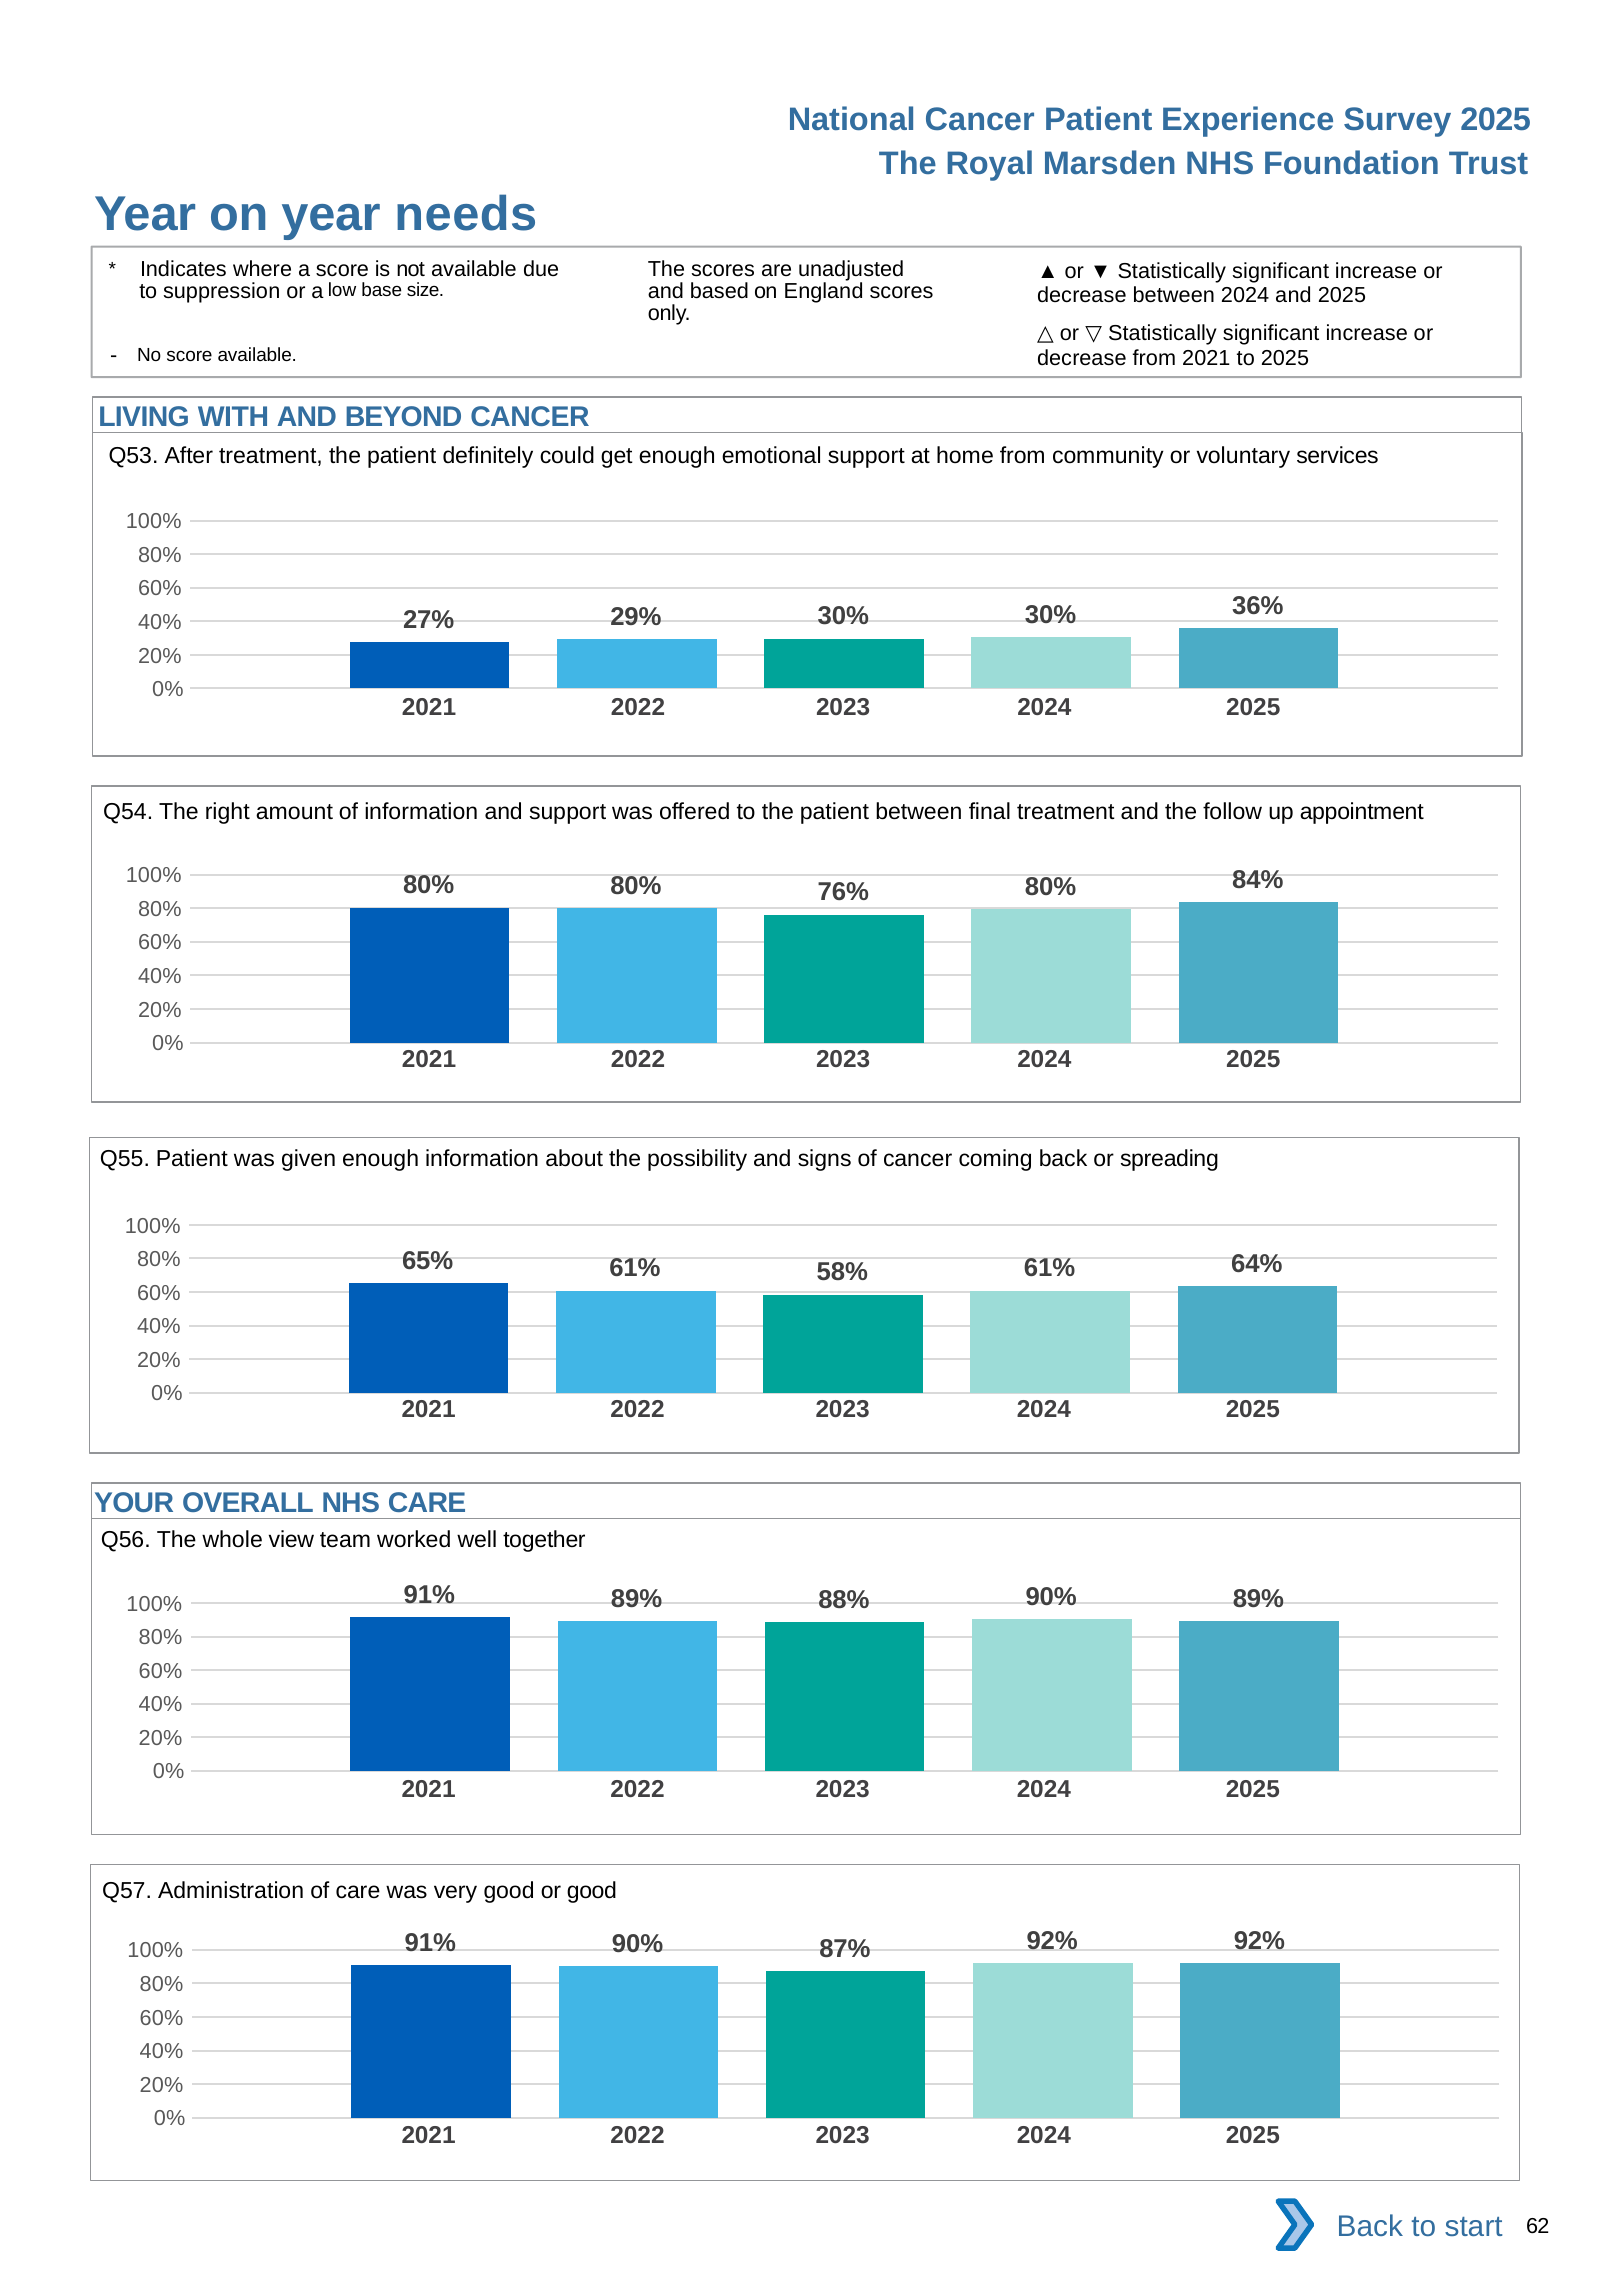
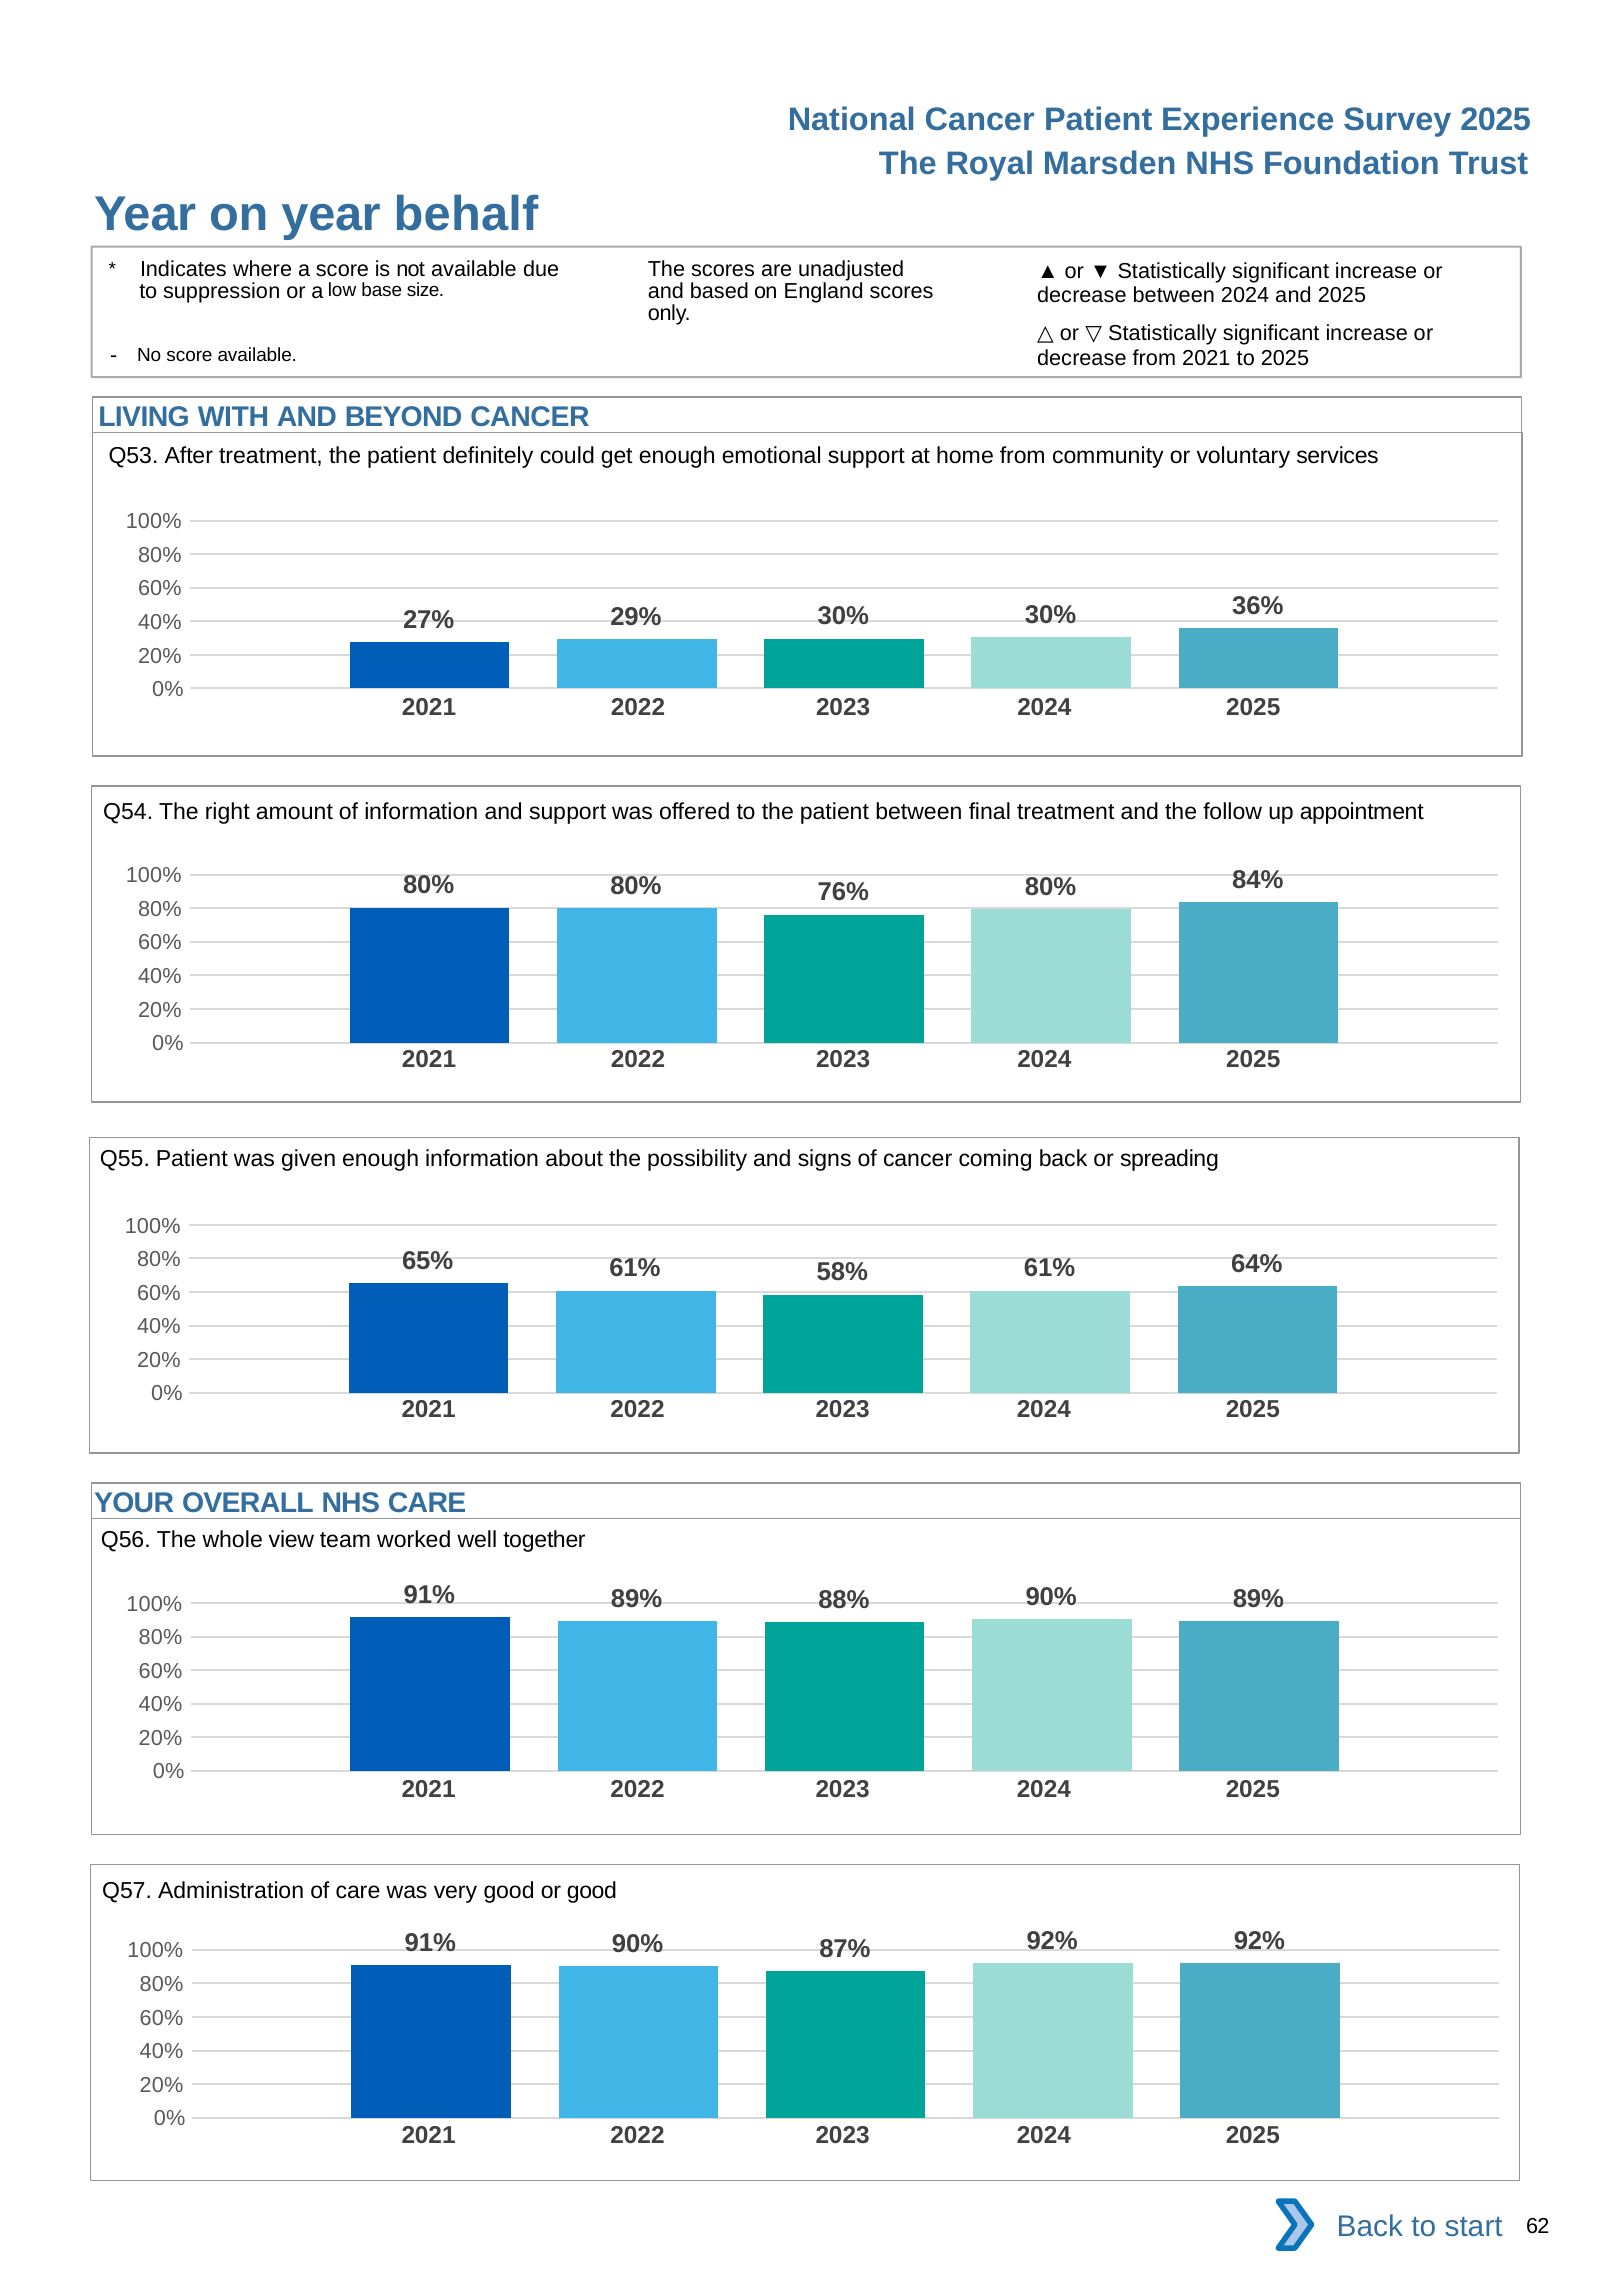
needs: needs -> behalf (466, 214)
